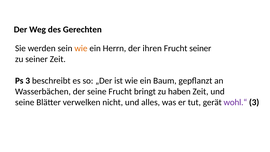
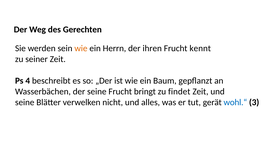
Frucht seiner: seiner -> kennt (200, 48)
Ps 3: 3 -> 4 (28, 81)
haben: haben -> findet (179, 91)
wohl.“ colour: purple -> blue (235, 102)
